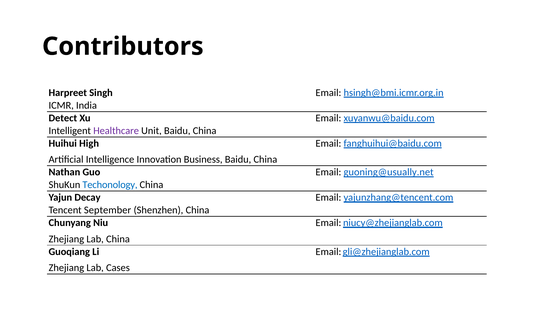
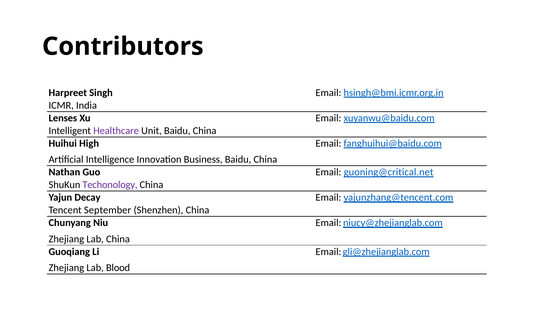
Detect: Detect -> Lenses (63, 118)
guoning@usually.net: guoning@usually.net -> guoning@critical.net (389, 172)
Techonology colour: blue -> purple (110, 185)
Cases: Cases -> Blood (118, 267)
